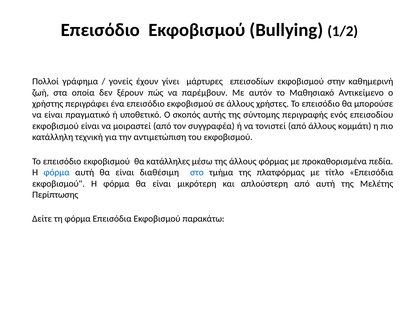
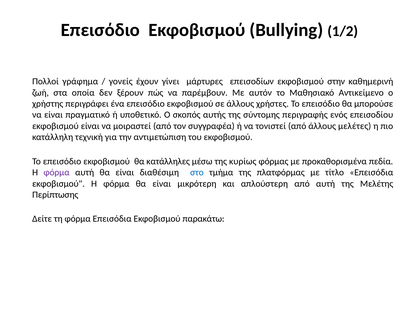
κομμάτι: κομμάτι -> μελέτες (355, 126)
της άλλους: άλλους -> κυρίως (243, 161)
φόρμα colour: blue -> purple (57, 173)
